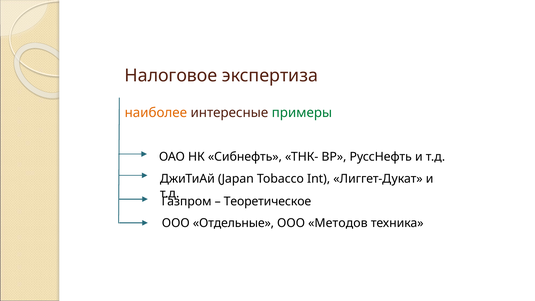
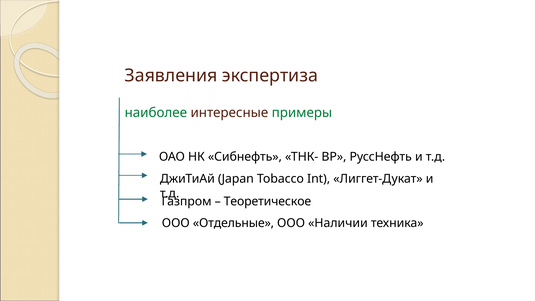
Налоговое: Налоговое -> Заявления (171, 76)
наиболее colour: orange -> green (156, 113)
Методов: Методов -> Наличии (338, 223)
